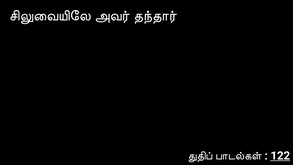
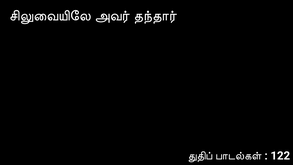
122 underline: present -> none (280, 156)
